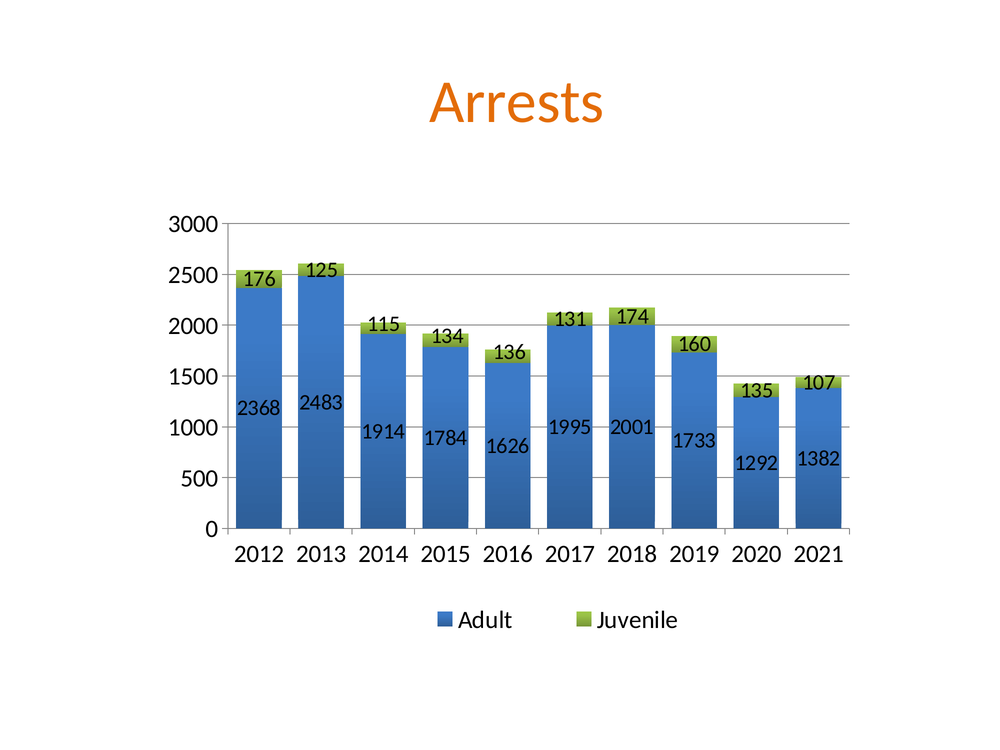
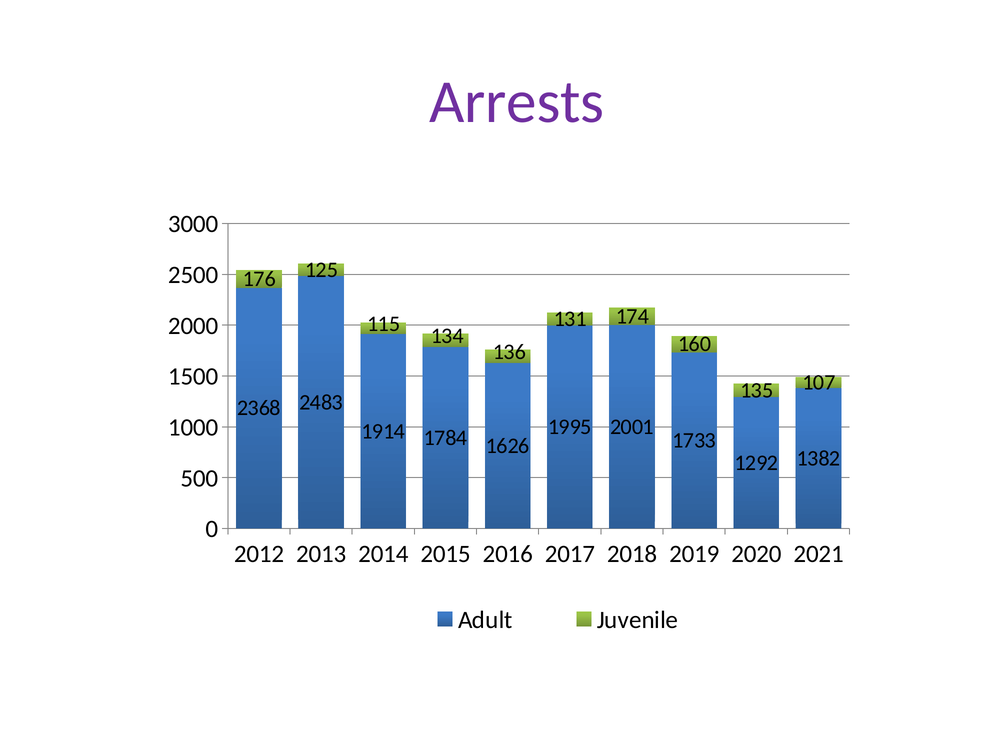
Arrests colour: orange -> purple (517, 102)
